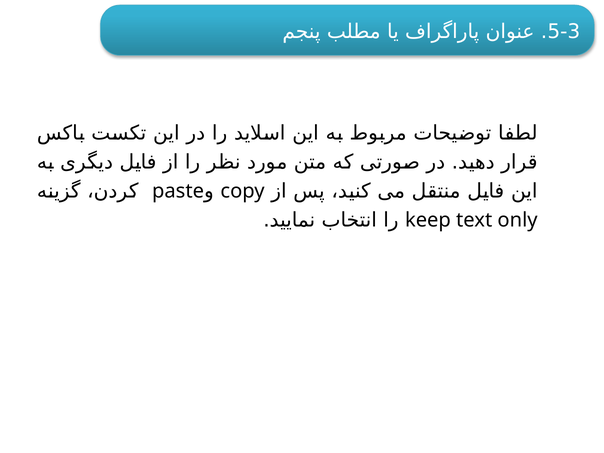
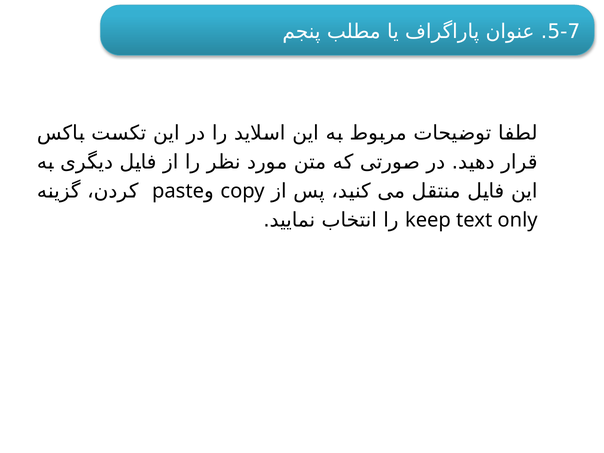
5-3: 5-3 -> 5-7 (564, 31)
